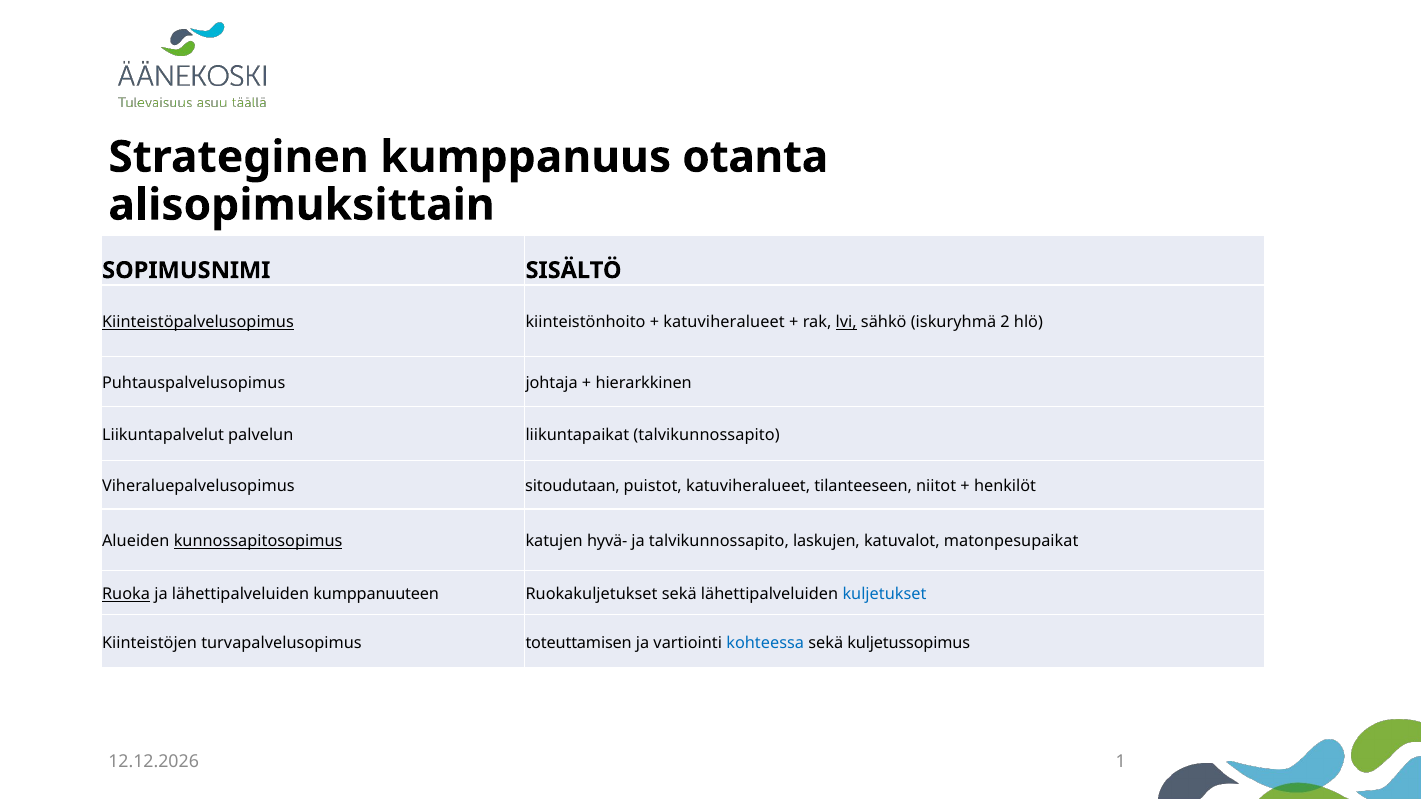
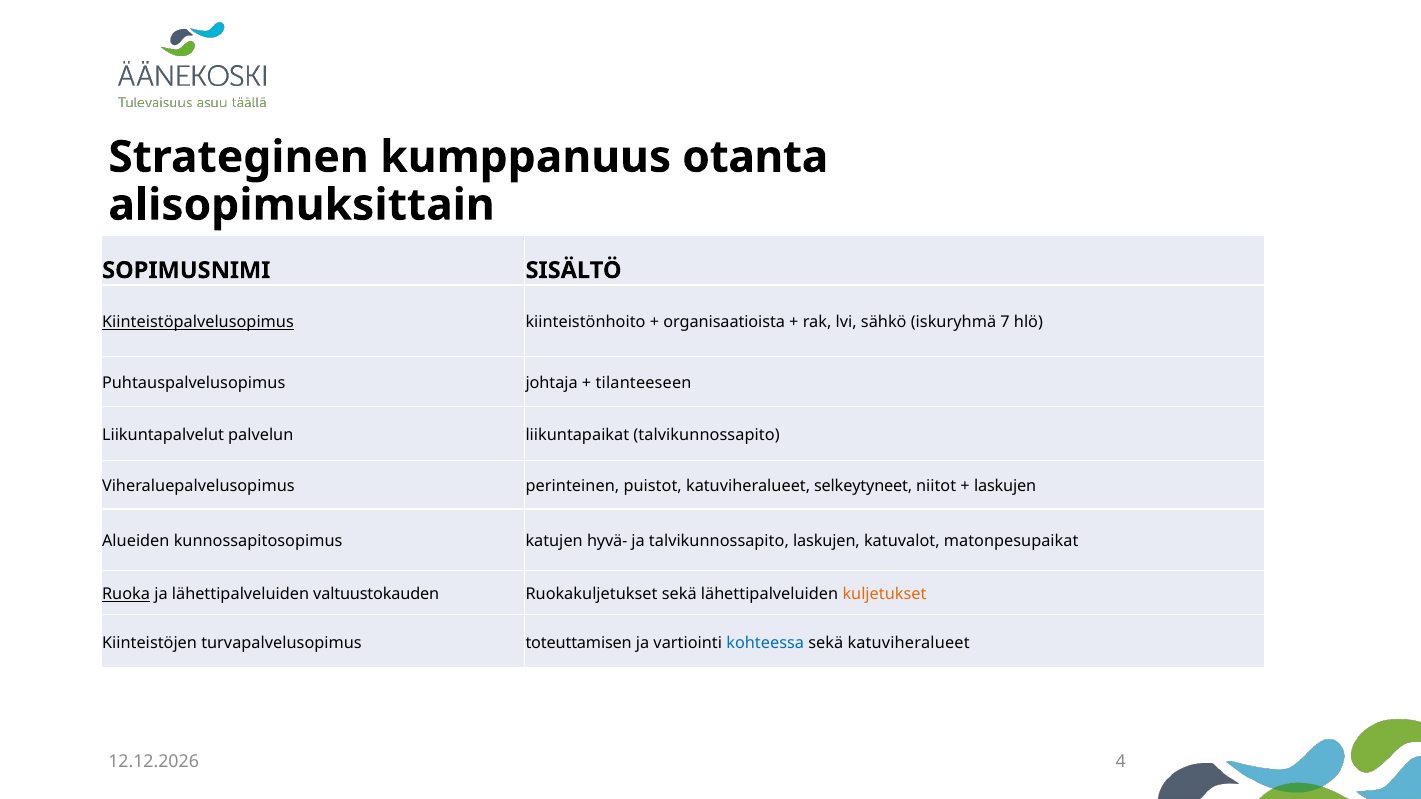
katuviheralueet: katuviheralueet -> organisaatioista (724, 322)
lvi underline: present -> none (846, 322)
2: 2 -> 7 (1005, 322)
hierarkkinen: hierarkkinen -> tilanteeseen (644, 383)
sitoudutaan: sitoudutaan -> perinteinen (572, 487)
tilanteeseen: tilanteeseen -> selkeytyneet (863, 487)
henkilöt: henkilöt -> laskujen (1005, 487)
kunnossapitosopimus underline: present -> none (258, 542)
kumppanuuteen: kumppanuuteen -> valtuustokauden (376, 594)
kuljetukset colour: blue -> orange (884, 594)
sekä kuljetussopimus: kuljetussopimus -> katuviheralueet (909, 643)
1: 1 -> 4 (1121, 762)
